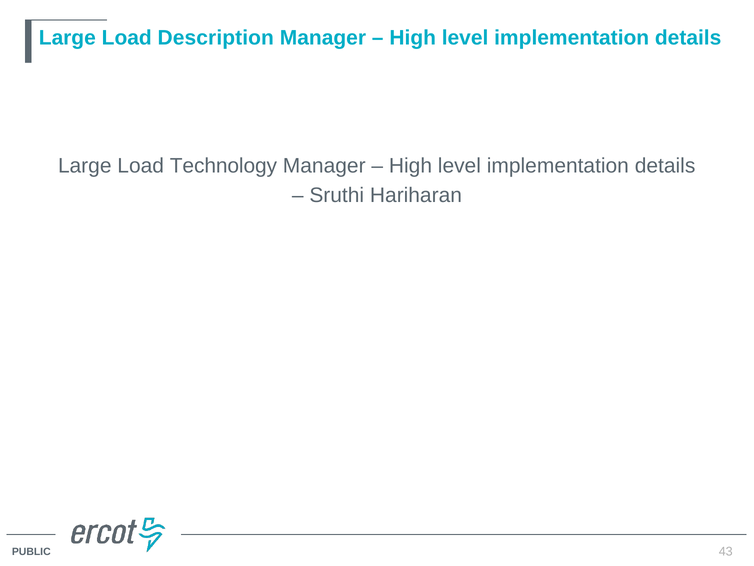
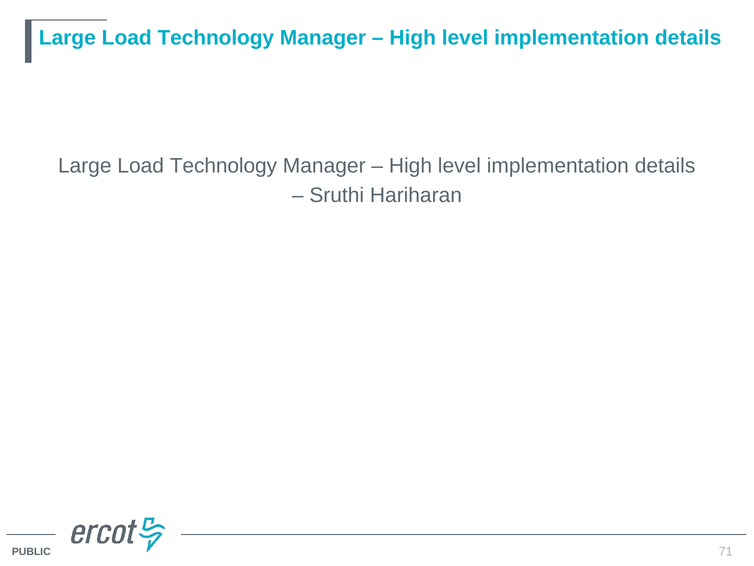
Description: Description -> Technology (216, 38)
43: 43 -> 71 (726, 551)
